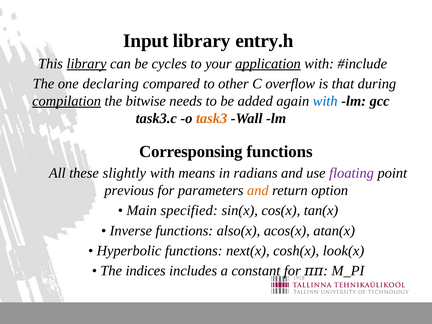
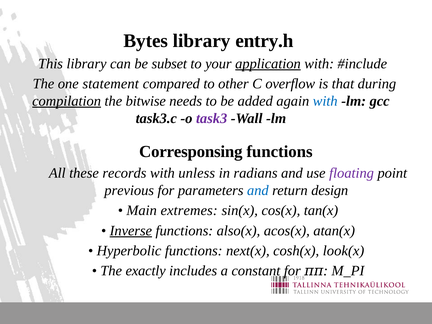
Input: Input -> Bytes (146, 41)
library underline: present -> none (87, 64)
cycles: cycles -> subset (169, 64)
declaring: declaring -> statement (111, 84)
task3 colour: orange -> purple (212, 118)
slightly: slightly -> records (124, 173)
means: means -> unless (197, 173)
and colour: orange -> blue (258, 190)
option: option -> design (330, 190)
specified: specified -> extremes (189, 210)
Inverse underline: none -> present (131, 231)
indices: indices -> exactly (146, 271)
